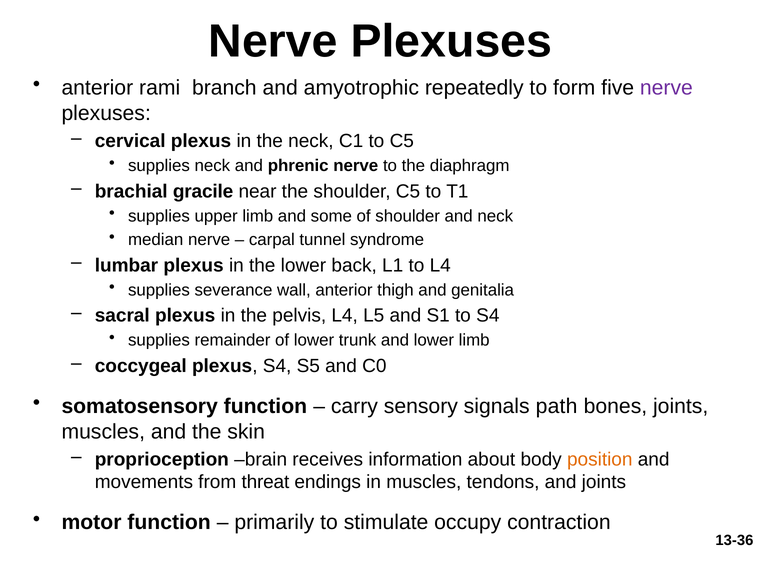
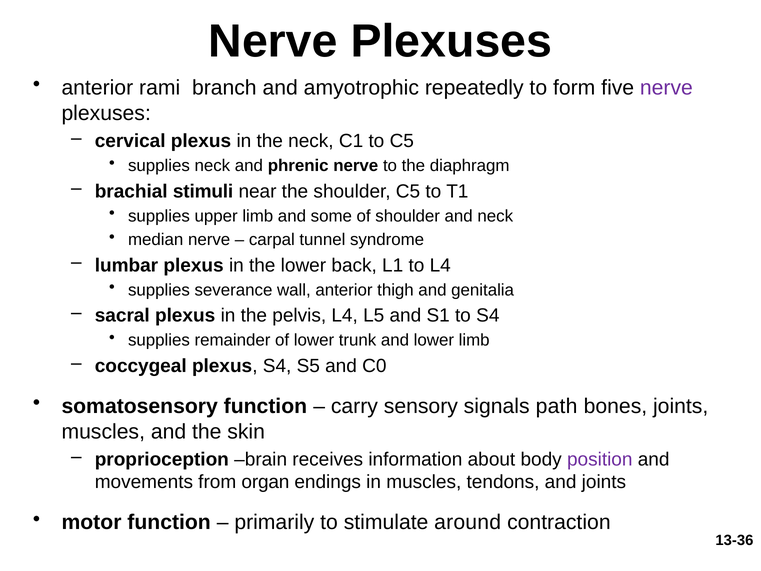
gracile: gracile -> stimuli (203, 191)
position colour: orange -> purple (600, 459)
threat: threat -> organ (265, 482)
occupy: occupy -> around (468, 522)
